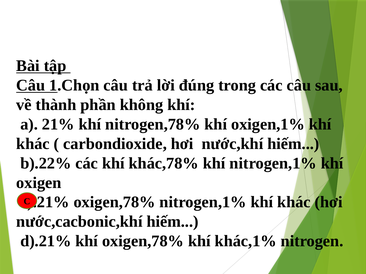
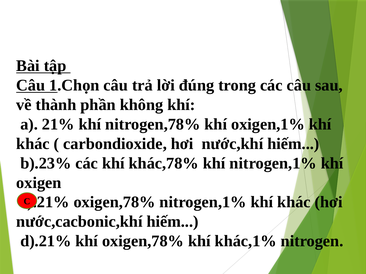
b).22%: b).22% -> b).23% (46, 163)
